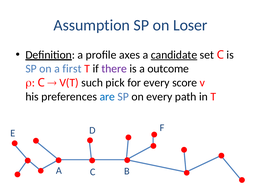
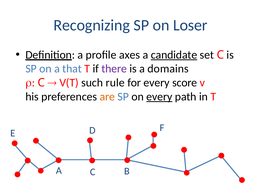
Assumption: Assumption -> Recognizing (92, 25)
first: first -> that (72, 69)
outcome: outcome -> domains (168, 69)
pick: pick -> rule (115, 83)
are colour: blue -> orange (107, 97)
every underline: none -> present (159, 97)
